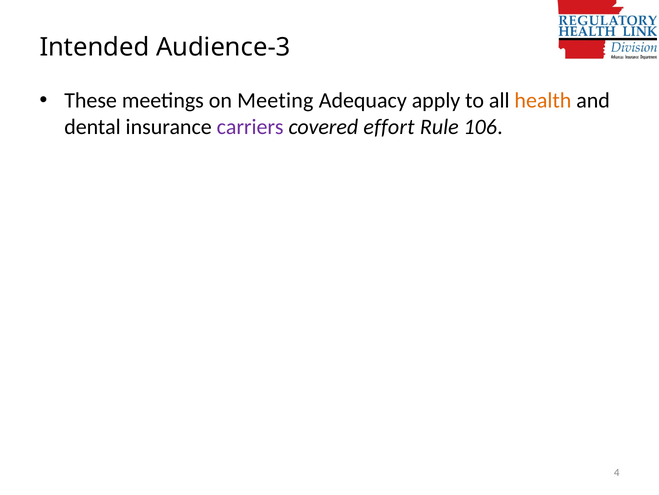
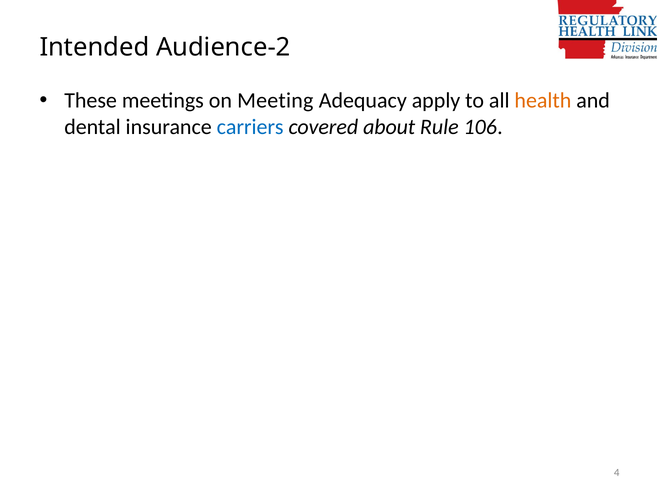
Audience-3: Audience-3 -> Audience-2 (223, 47)
carriers colour: purple -> blue (250, 127)
effort: effort -> about (389, 127)
